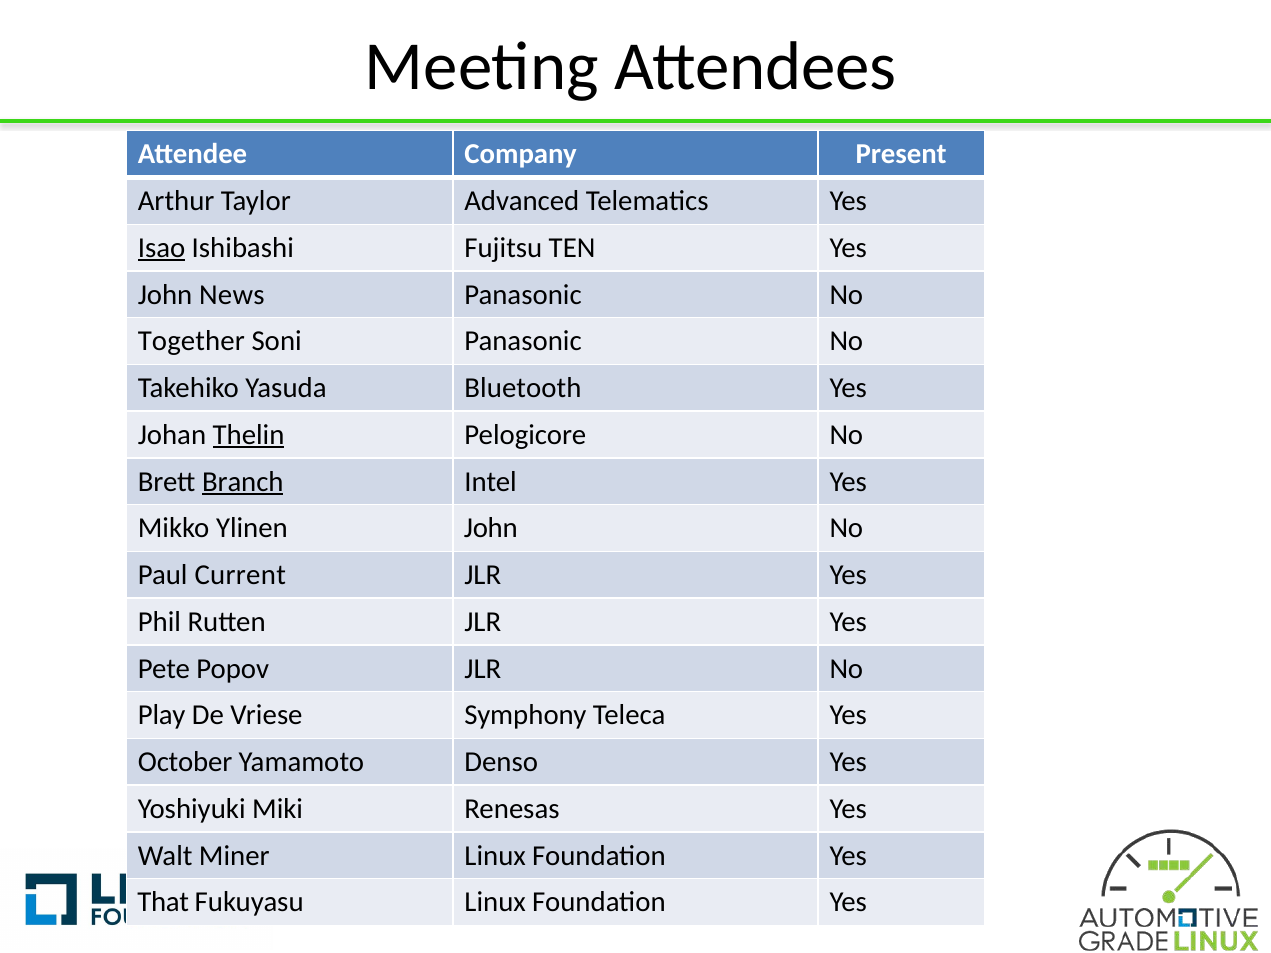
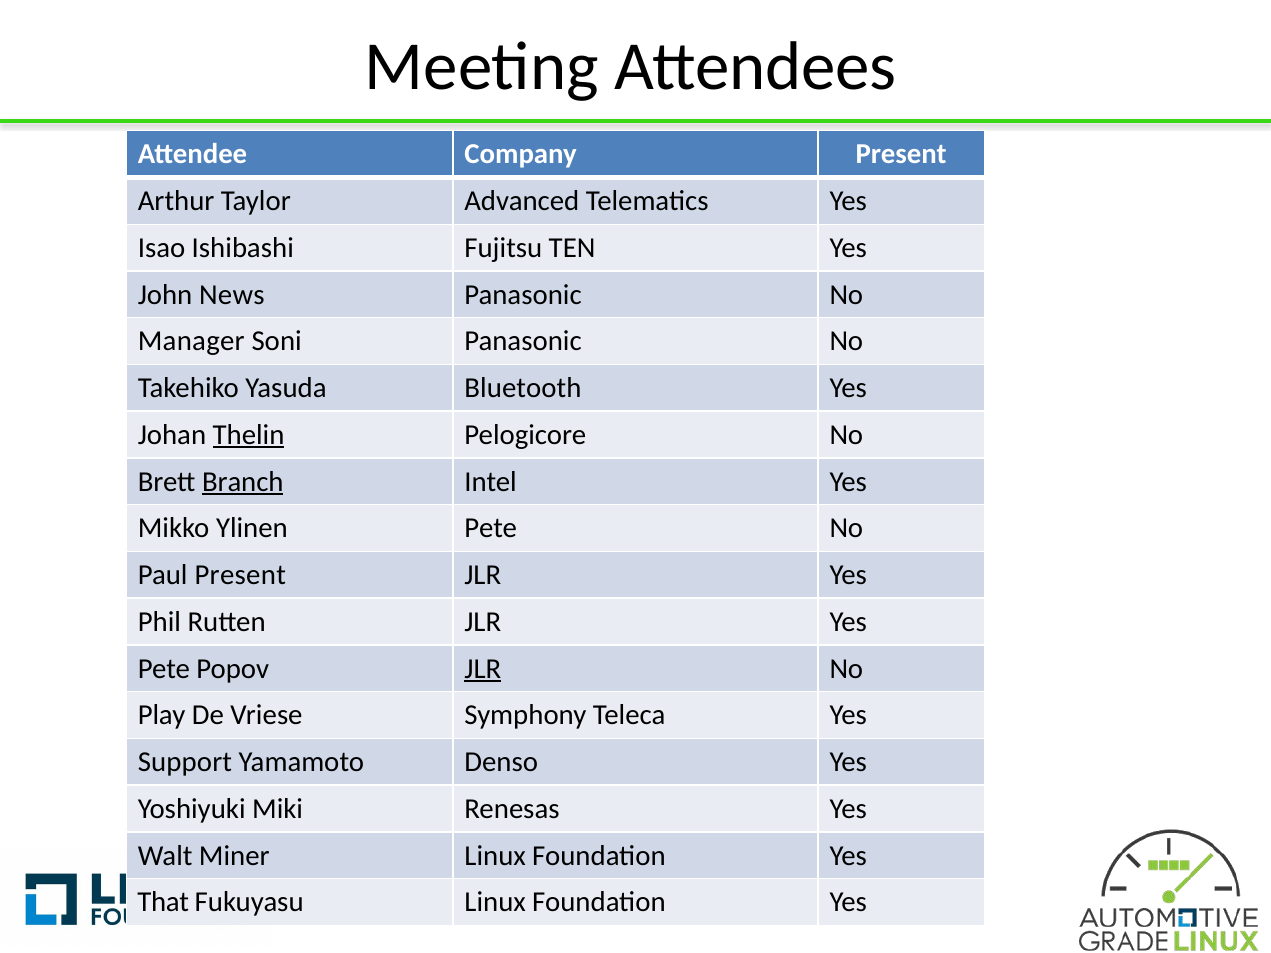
Isao underline: present -> none (162, 248)
Together: Together -> Manager (191, 341)
Ylinen John: John -> Pete (491, 528)
Paul Current: Current -> Present (240, 575)
JLR underline: none -> present (483, 669)
October: October -> Support (185, 762)
